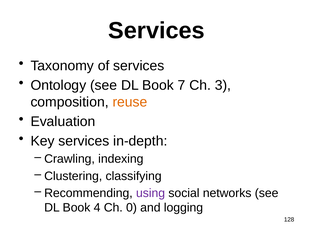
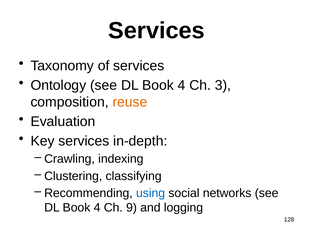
7: 7 -> 4 (182, 85)
using colour: purple -> blue (151, 193)
0: 0 -> 9 (131, 208)
